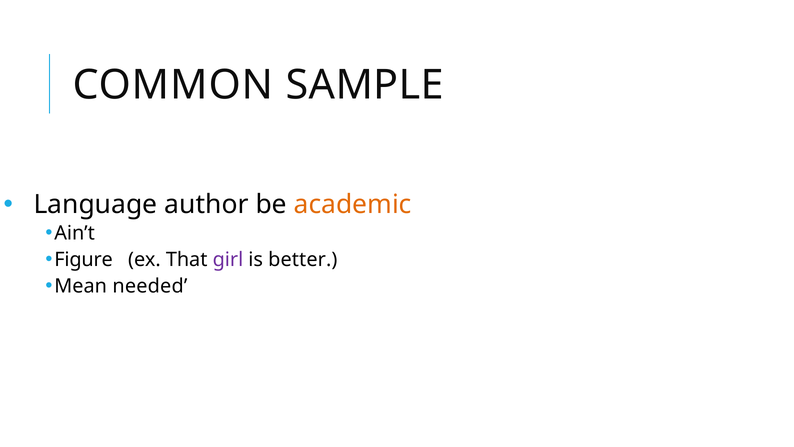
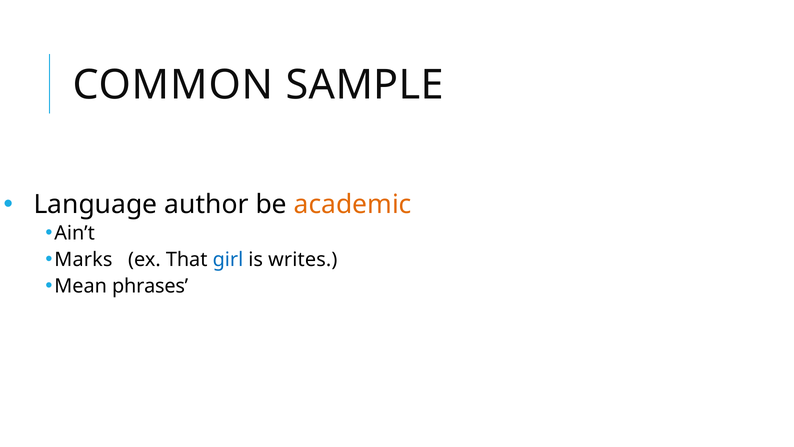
Figure: Figure -> Marks (83, 259)
girl colour: purple -> blue (228, 259)
better: better -> writes (303, 259)
needed: needed -> phrases (150, 286)
